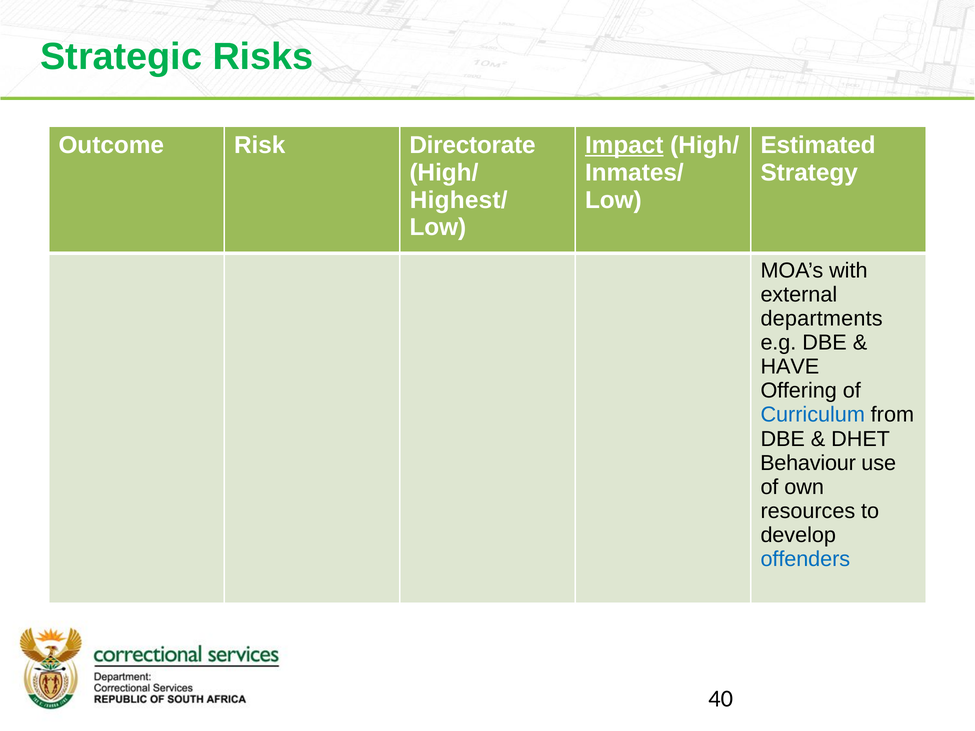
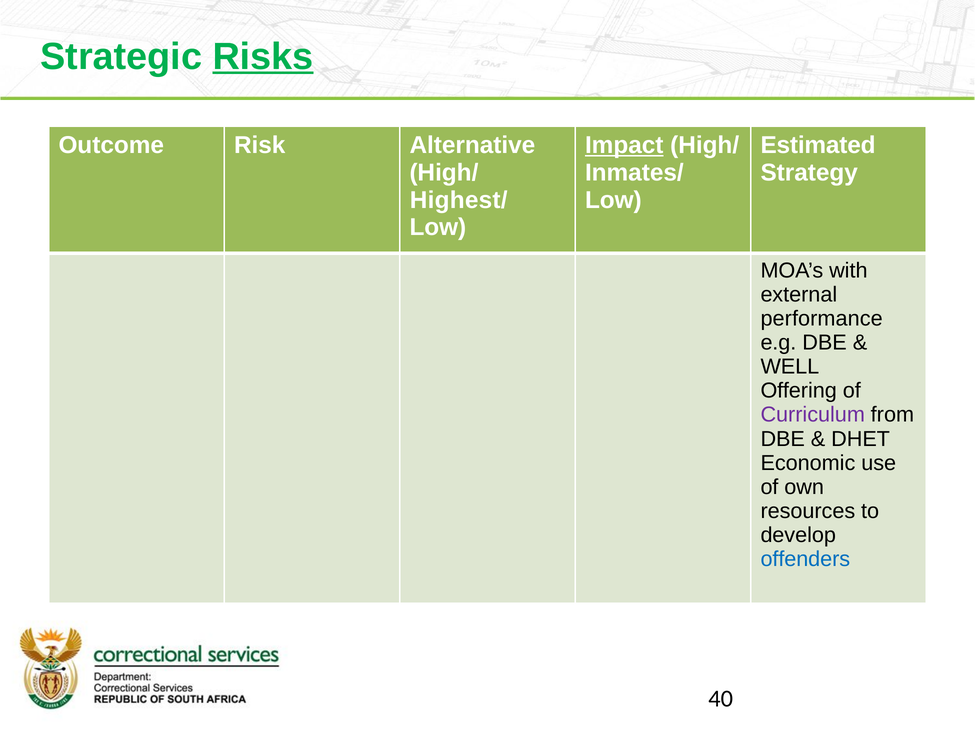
Risks underline: none -> present (263, 57)
Directorate: Directorate -> Alternative (472, 145)
departments: departments -> performance (822, 319)
HAVE: HAVE -> WELL (790, 367)
Curriculum colour: blue -> purple (813, 415)
Behaviour: Behaviour -> Economic (808, 463)
